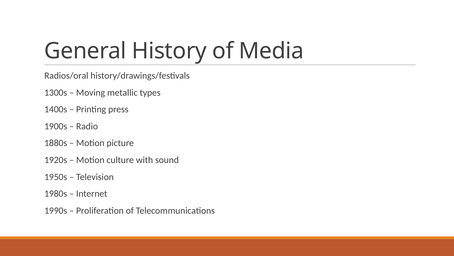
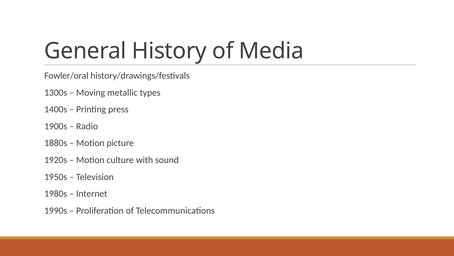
Radios/oral: Radios/oral -> Fowler/oral (66, 75)
